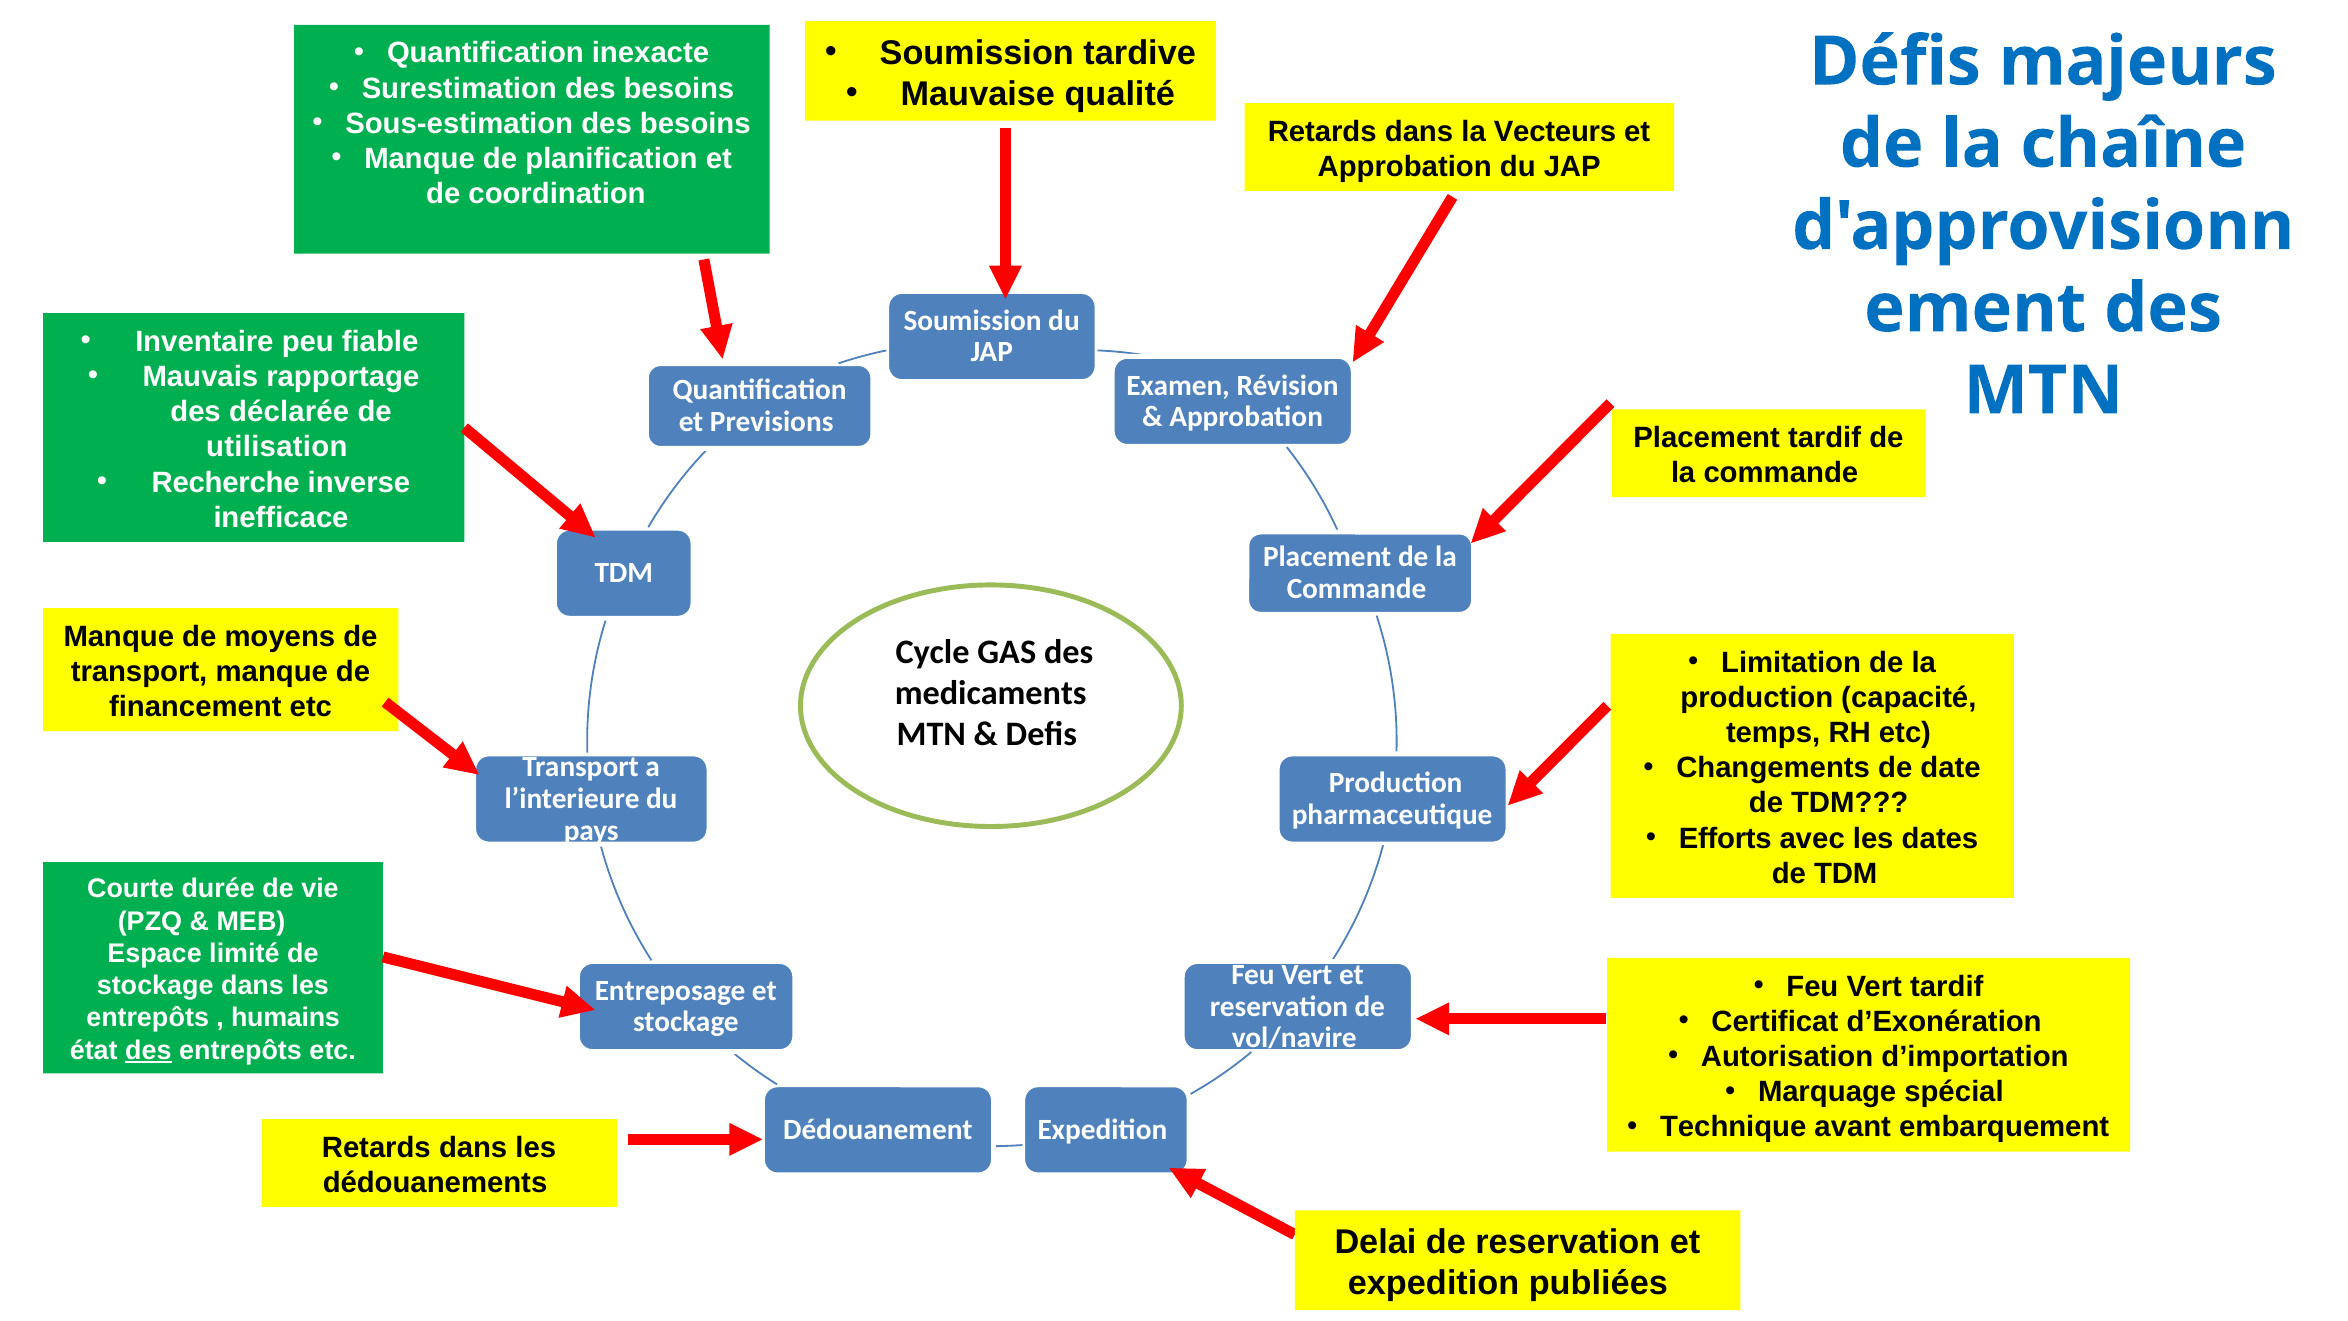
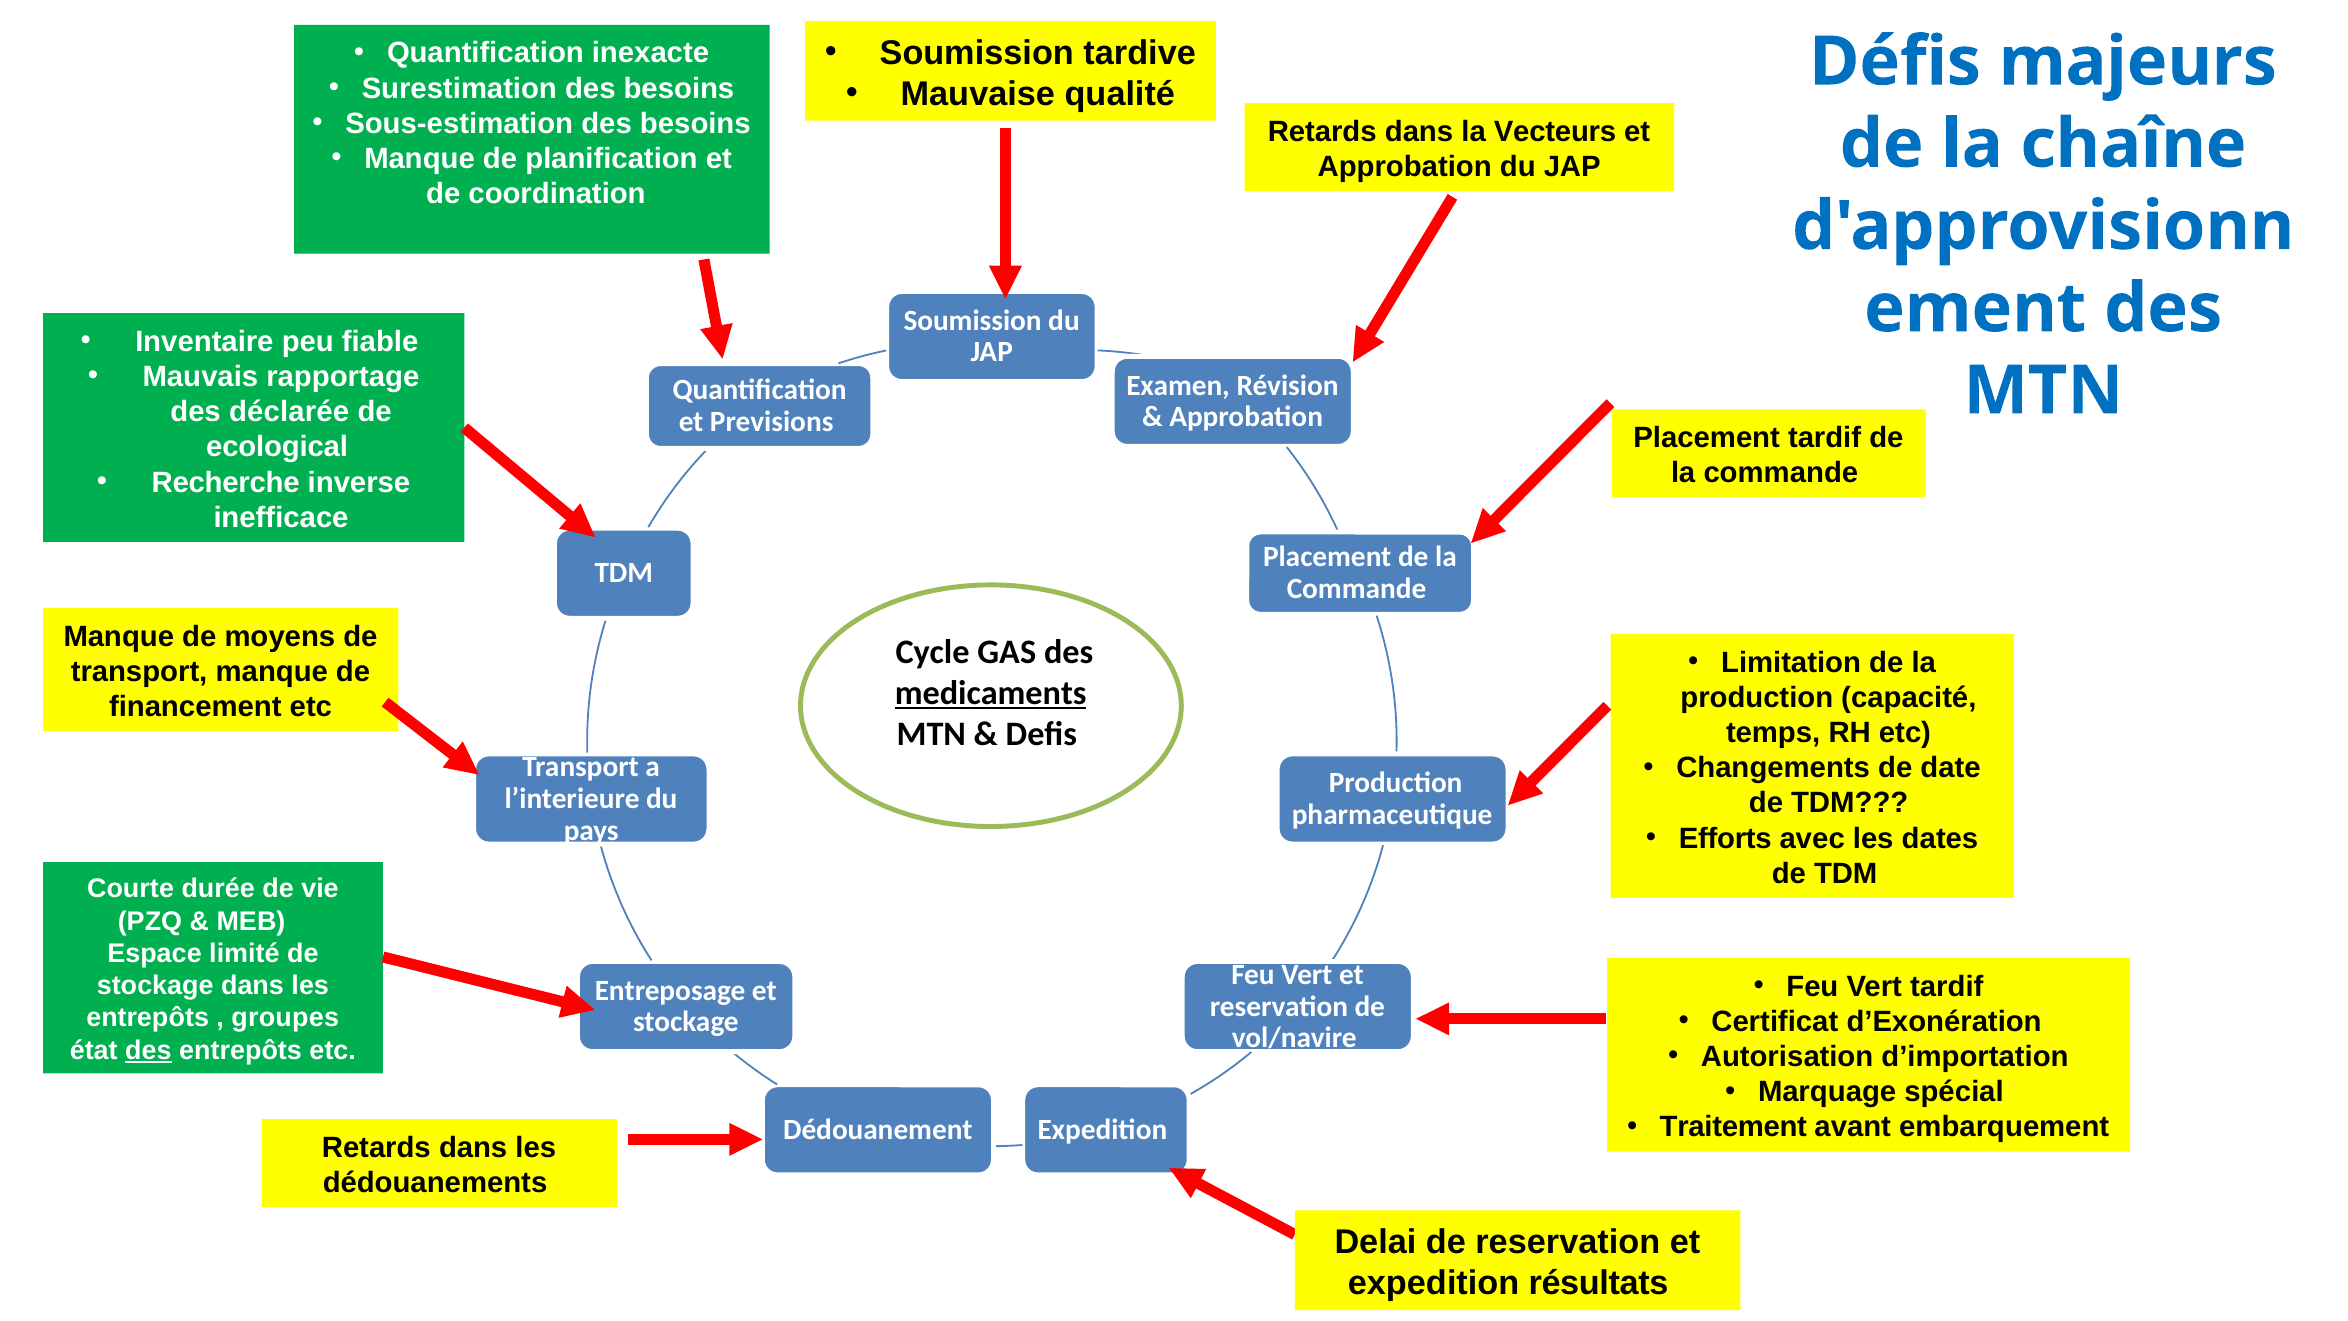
utilisation: utilisation -> ecological (277, 447)
medicaments underline: none -> present (991, 693)
humains: humains -> groupes (285, 1018)
Technique: Technique -> Traitement (1733, 1127)
publiées: publiées -> résultats (1599, 1283)
